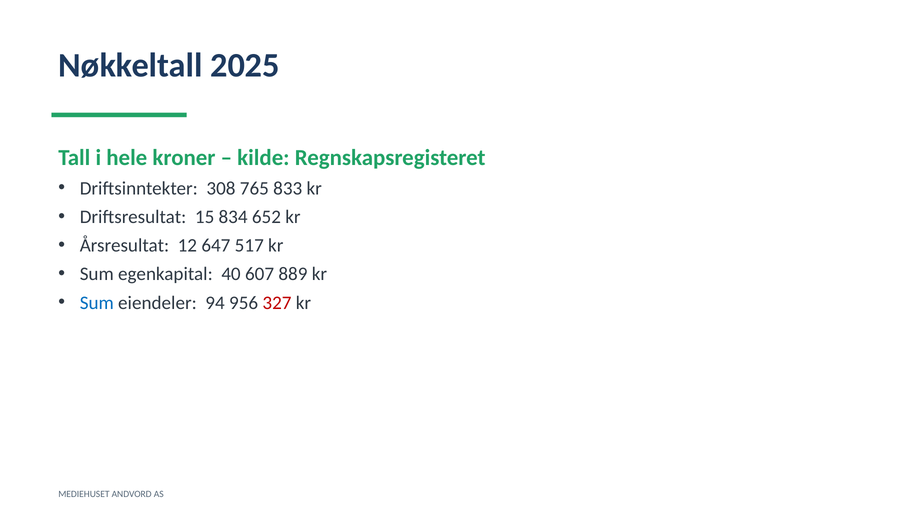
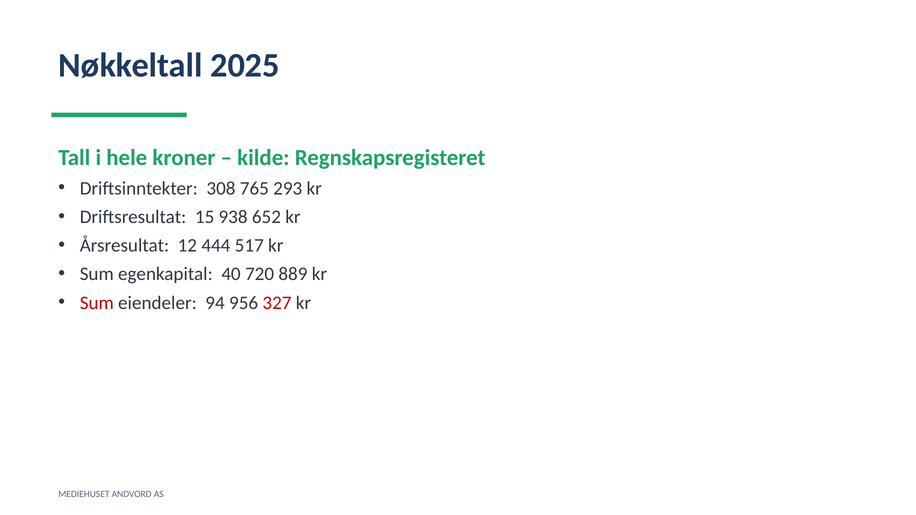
833: 833 -> 293 (288, 188)
834: 834 -> 938 (233, 217)
647: 647 -> 444 (216, 246)
607: 607 -> 720 (260, 274)
Sum colour: blue -> red (97, 303)
